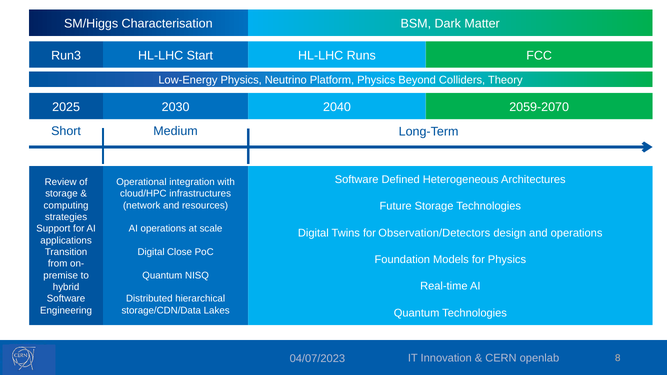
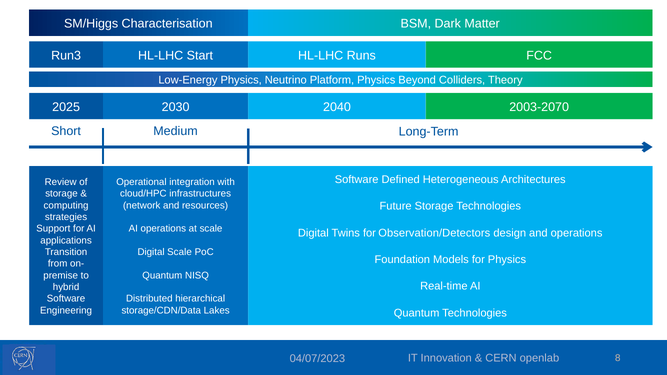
2059-2070: 2059-2070 -> 2003-2070 (539, 107)
Digital Close: Close -> Scale (180, 252)
